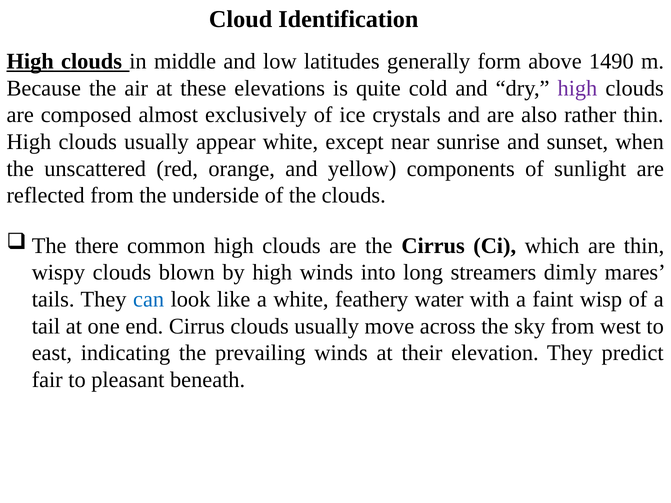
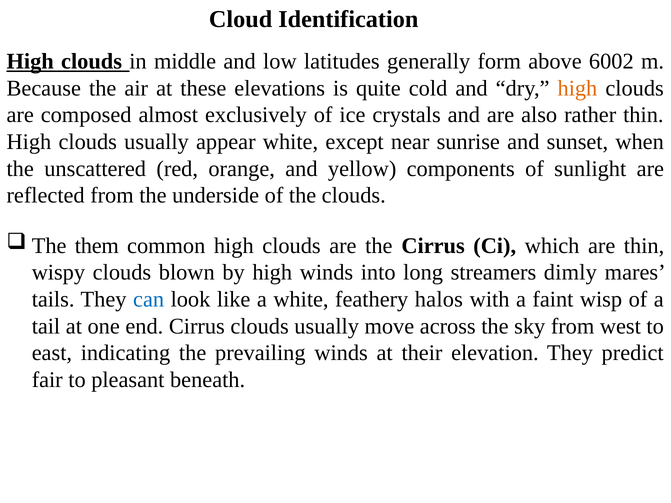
1490: 1490 -> 6002 (611, 61)
high colour: purple -> orange (577, 88)
there: there -> them (97, 246)
water: water -> halos (439, 300)
